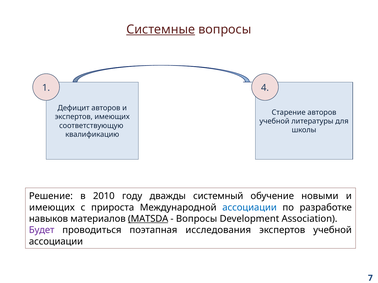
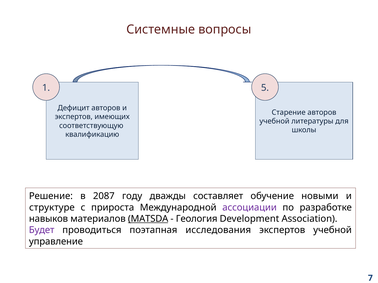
Системные underline: present -> none (161, 30)
4: 4 -> 5 (265, 88)
2010: 2010 -> 2087 (104, 196)
системный: системный -> составляет (218, 196)
имеющих: имеющих -> структуре (52, 208)
ассоциации colour: blue -> purple (250, 208)
Вопросы: Вопросы -> Геология (197, 219)
ассоциации: ассоциации -> управление (56, 242)
